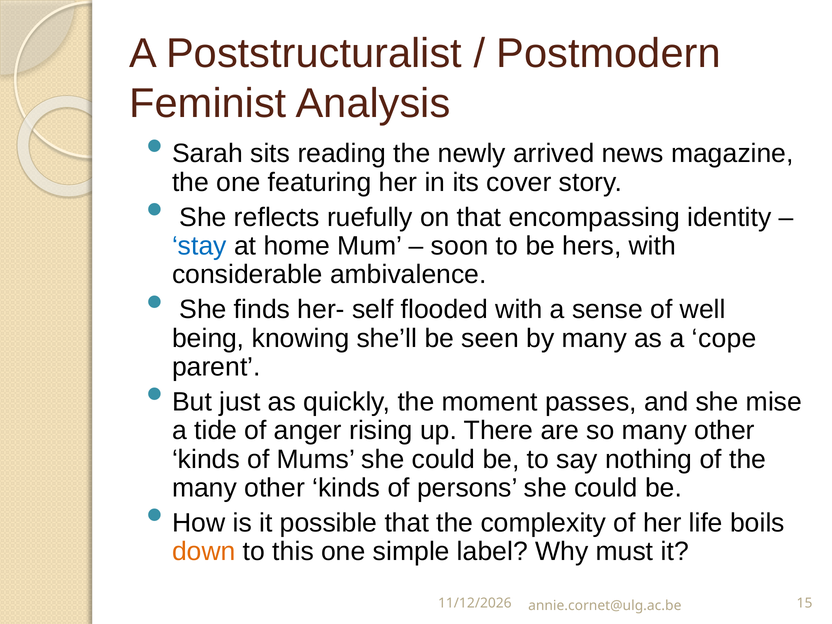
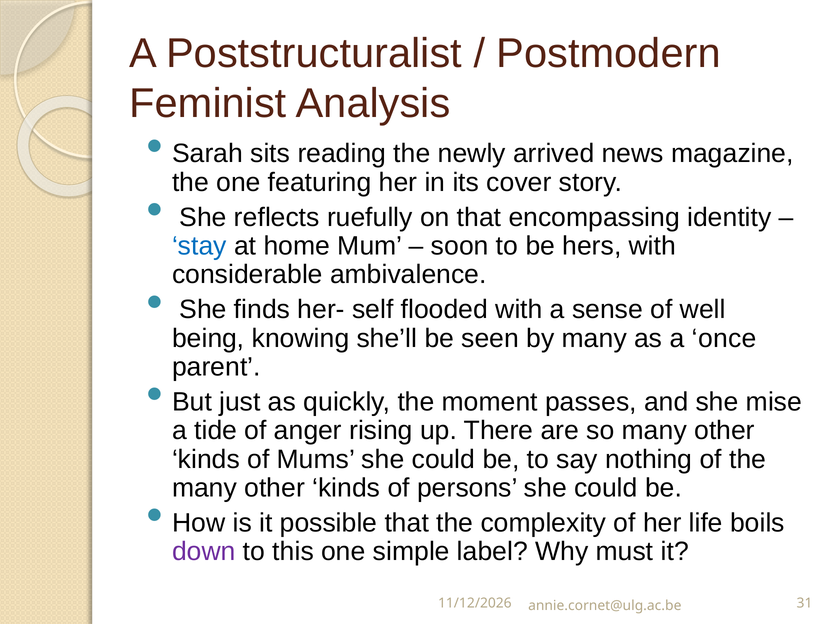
cope: cope -> once (724, 338)
down colour: orange -> purple (204, 552)
15: 15 -> 31 (805, 603)
